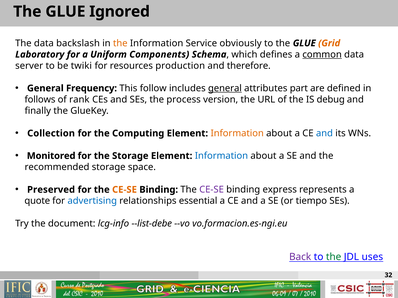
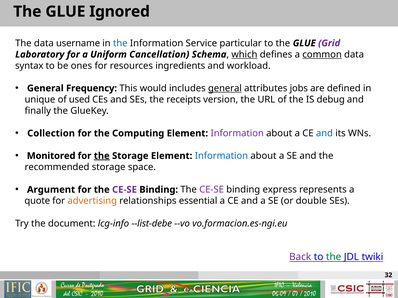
backslash: backslash -> username (78, 43)
the colour: orange -> blue (120, 43)
obviously: obviously -> particular (241, 43)
Grid colour: orange -> purple (329, 43)
Components: Components -> Cancellation (159, 55)
which underline: none -> present (244, 55)
server: server -> syntax (29, 66)
twiki: twiki -> ones (81, 66)
production: production -> ingredients (180, 66)
therefore: therefore -> workload (249, 66)
follow: follow -> would (153, 88)
part: part -> jobs (299, 88)
follows: follows -> unique (40, 100)
rank: rank -> used (79, 100)
process: process -> receipts (184, 100)
Information colour: orange -> purple (237, 134)
the underline: none -> present (102, 156)
Preserved: Preserved -> Argument (51, 190)
CE-SE colour: orange -> purple (124, 190)
advertising colour: blue -> orange (92, 201)
tiempo: tiempo -> double (311, 201)
uses: uses -> twiki (372, 257)
